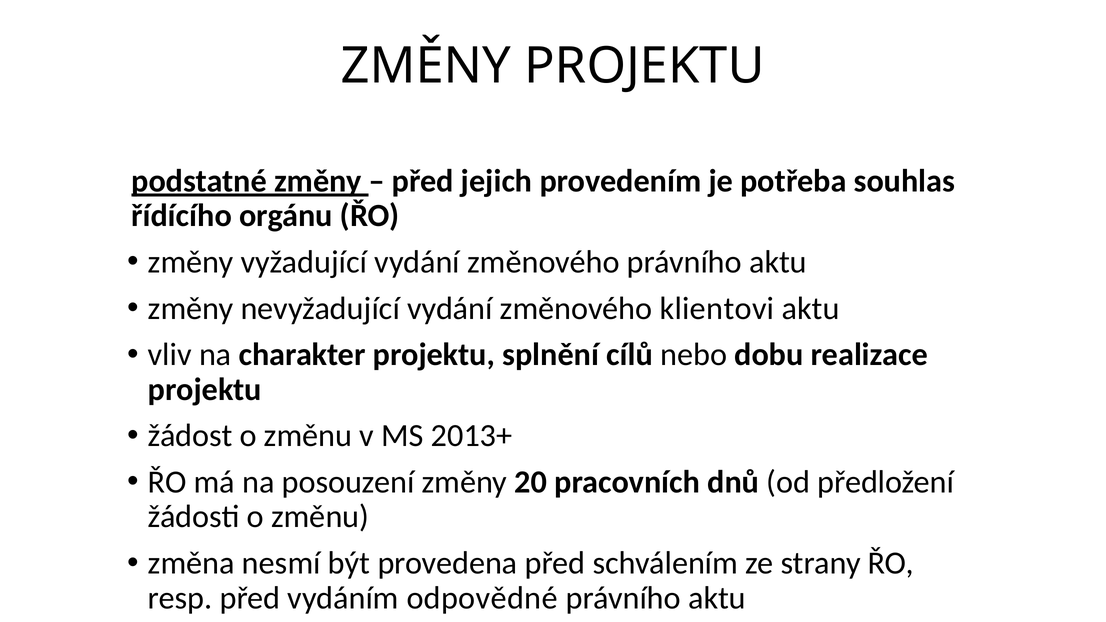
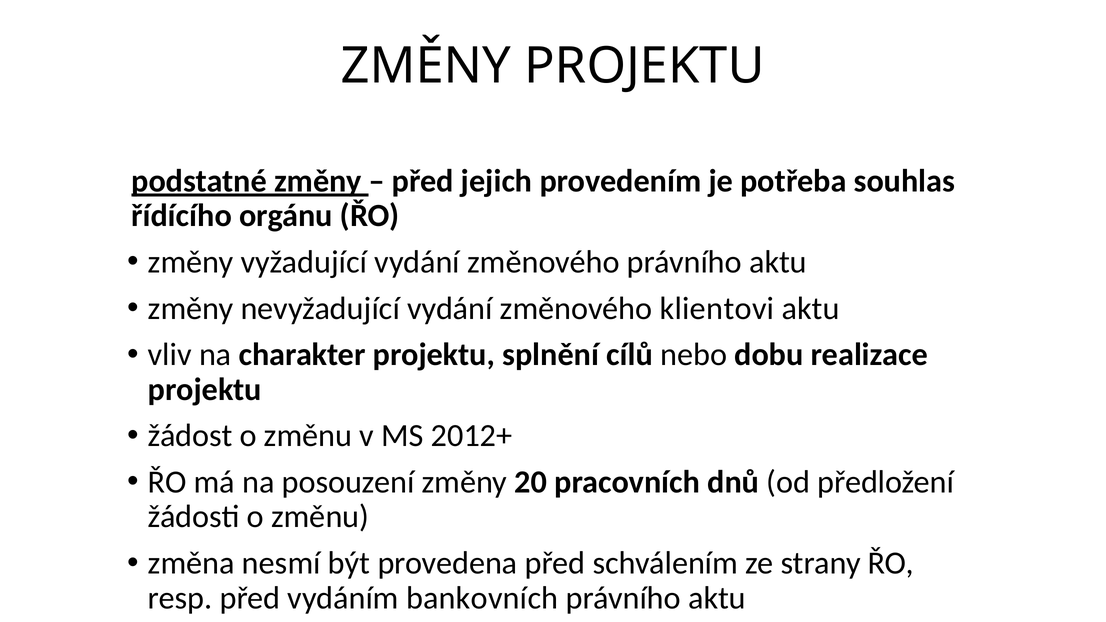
2013+: 2013+ -> 2012+ (472, 436)
odpovědné: odpovědné -> bankovních (482, 598)
